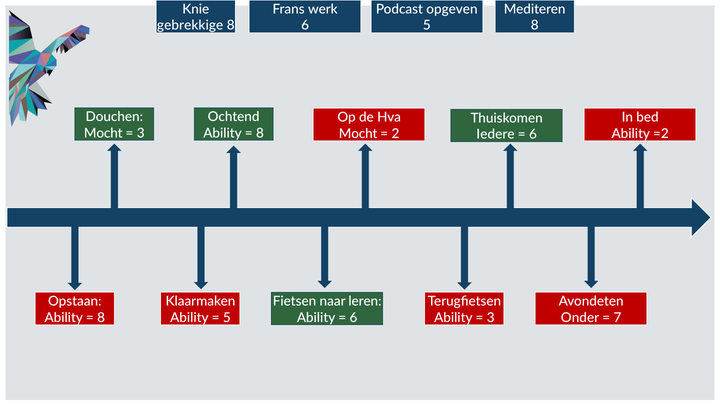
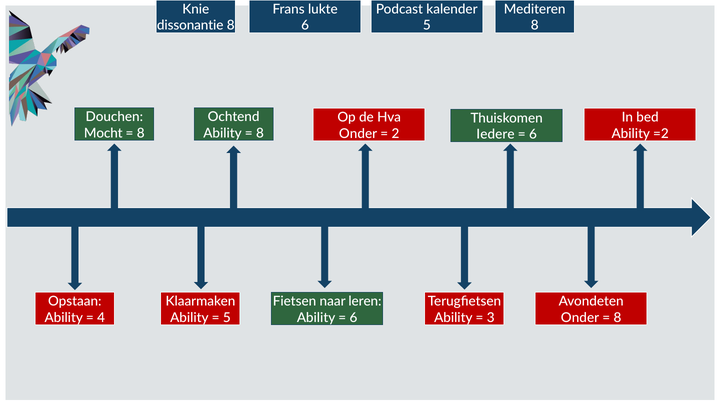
werk: werk -> lukte (323, 9)
opgeven: opgeven -> kalender (452, 9)
gebrekkige: gebrekkige -> dissonantie (190, 25)
3: 3 -> 8 (141, 133)
Mocht: Mocht -> Onder (358, 134)
8: 8 -> 4 (101, 318)
7: 7 -> 8 (617, 318)
